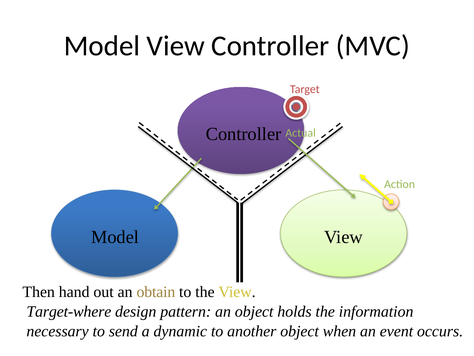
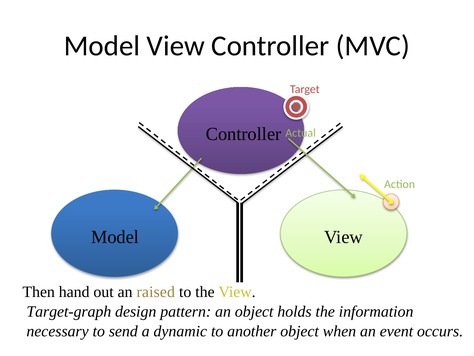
obtain: obtain -> raised (156, 292)
Target-where: Target-where -> Target-graph (69, 311)
